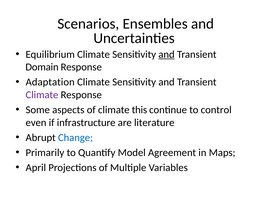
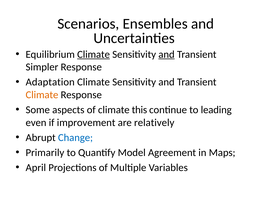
Climate underline: none -> present (94, 54)
Domain: Domain -> Simpler (42, 67)
Climate colour: purple -> orange (42, 95)
control: control -> leading (216, 110)
infrastructure: infrastructure -> improvement (86, 123)
literature: literature -> relatively (154, 123)
